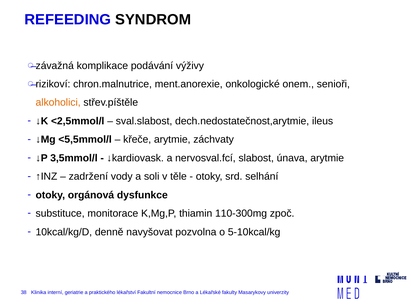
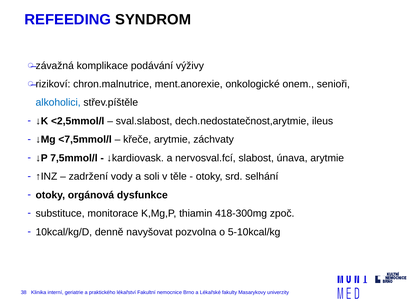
alkoholici colour: orange -> blue (58, 103)
<5,5mmol/l: <5,5mmol/l -> <7,5mmol/l (85, 140)
3,5mmol/l: 3,5mmol/l -> 7,5mmol/l (74, 158)
110-300mg: 110-300mg -> 418-300mg (241, 214)
